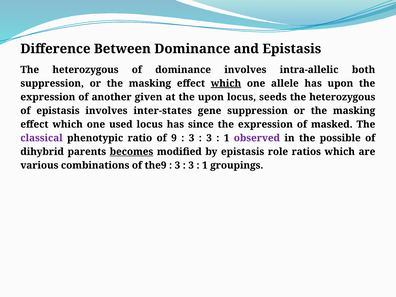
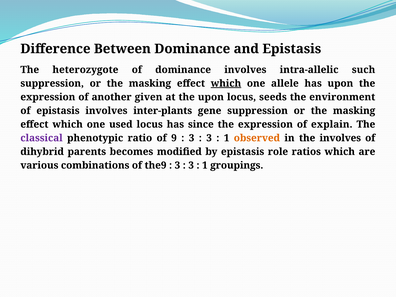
heterozygous: heterozygous -> heterozygote (85, 70)
both: both -> such (364, 70)
heterozygous: heterozygous -> environment (342, 97)
inter-states: inter-states -> inter-plants (163, 111)
masked: masked -> explain (332, 124)
observed colour: purple -> orange (257, 138)
the possible: possible -> involves (340, 138)
becomes underline: present -> none (131, 152)
